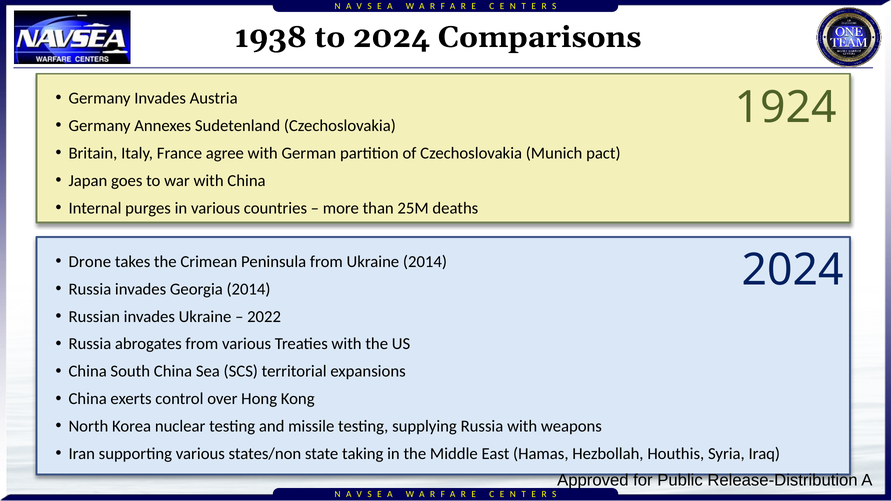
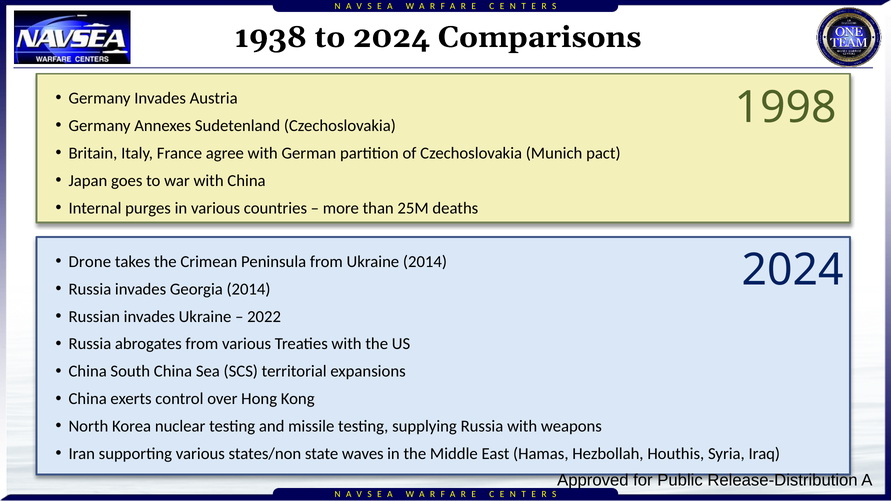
1924: 1924 -> 1998 (786, 108)
taking: taking -> waves (363, 454)
